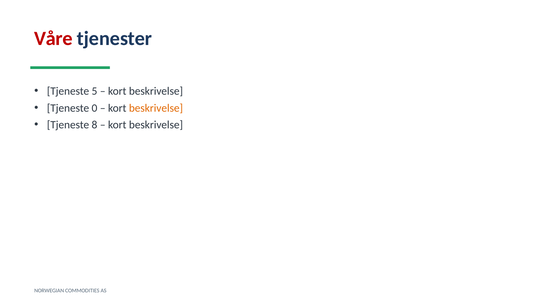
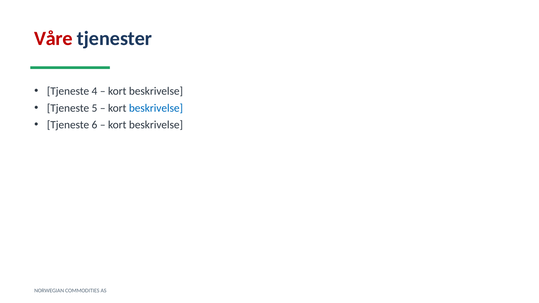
5: 5 -> 4 (94, 91)
0: 0 -> 5 (94, 108)
beskrivelse colour: orange -> blue (156, 108)
8: 8 -> 6 (94, 125)
